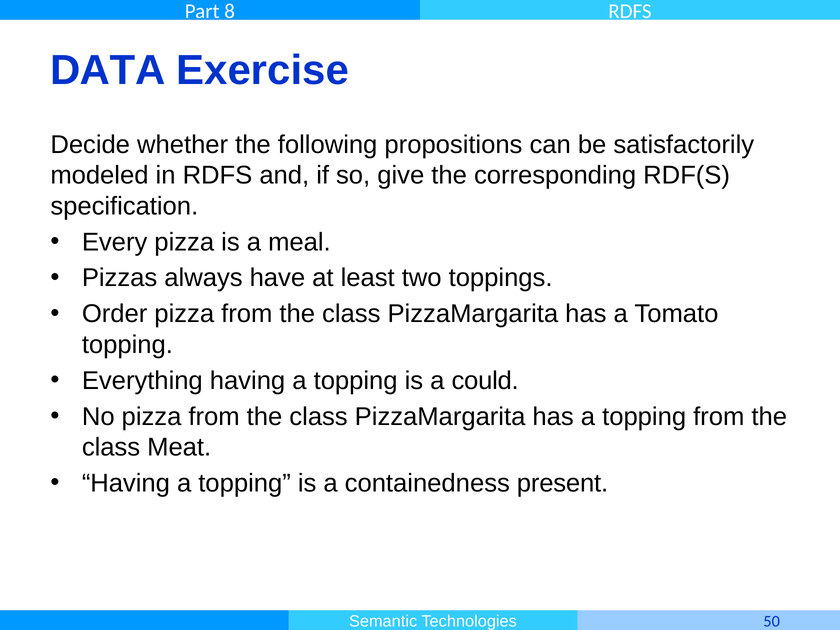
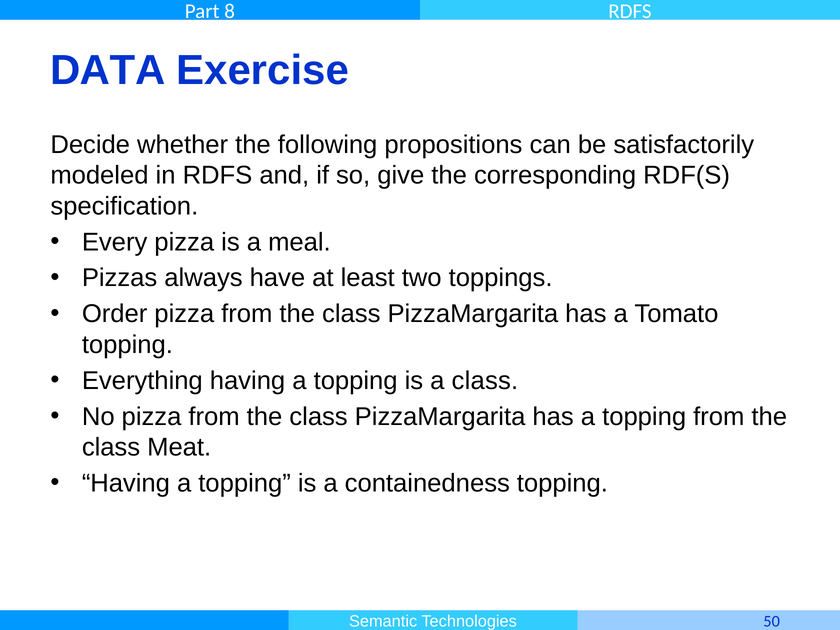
a could: could -> class (485, 381)
containedness present: present -> topping (562, 483)
